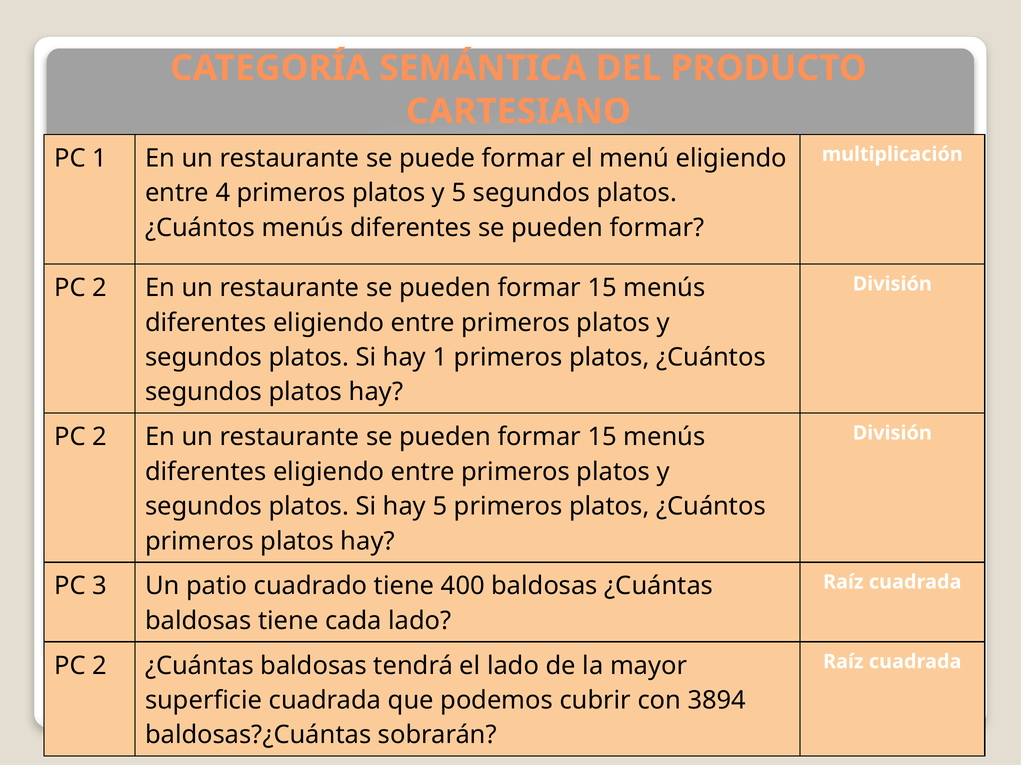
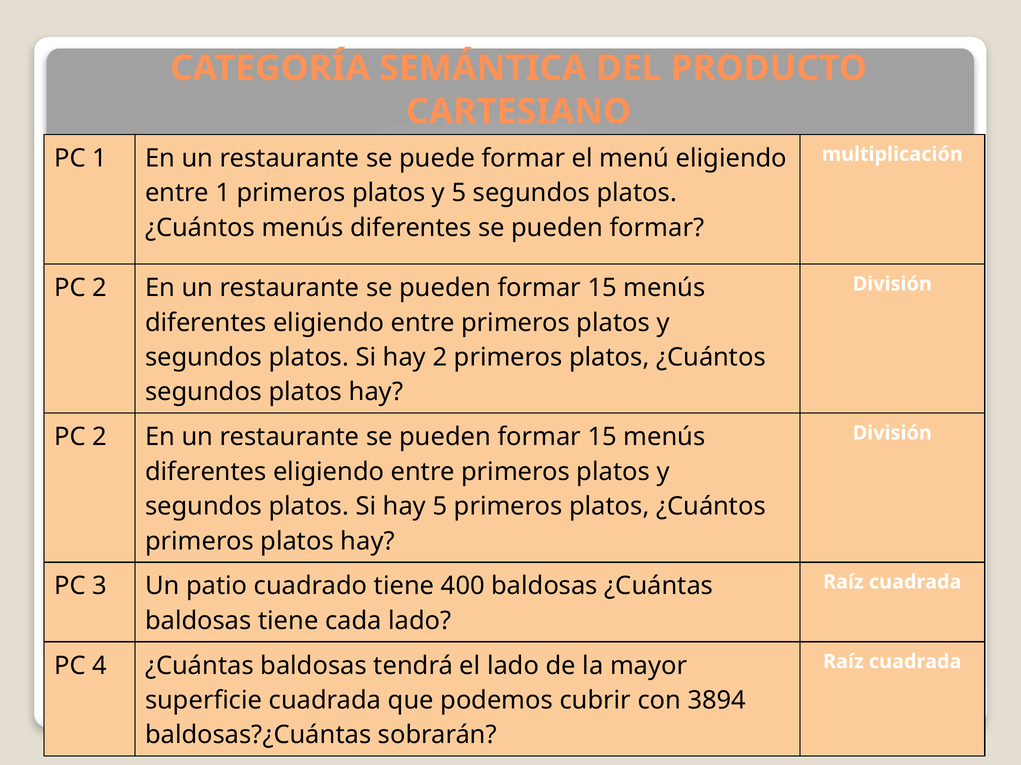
entre 4: 4 -> 1 (223, 193)
hay 1: 1 -> 2 (440, 358)
2: 2 -> 4 (100, 666)
